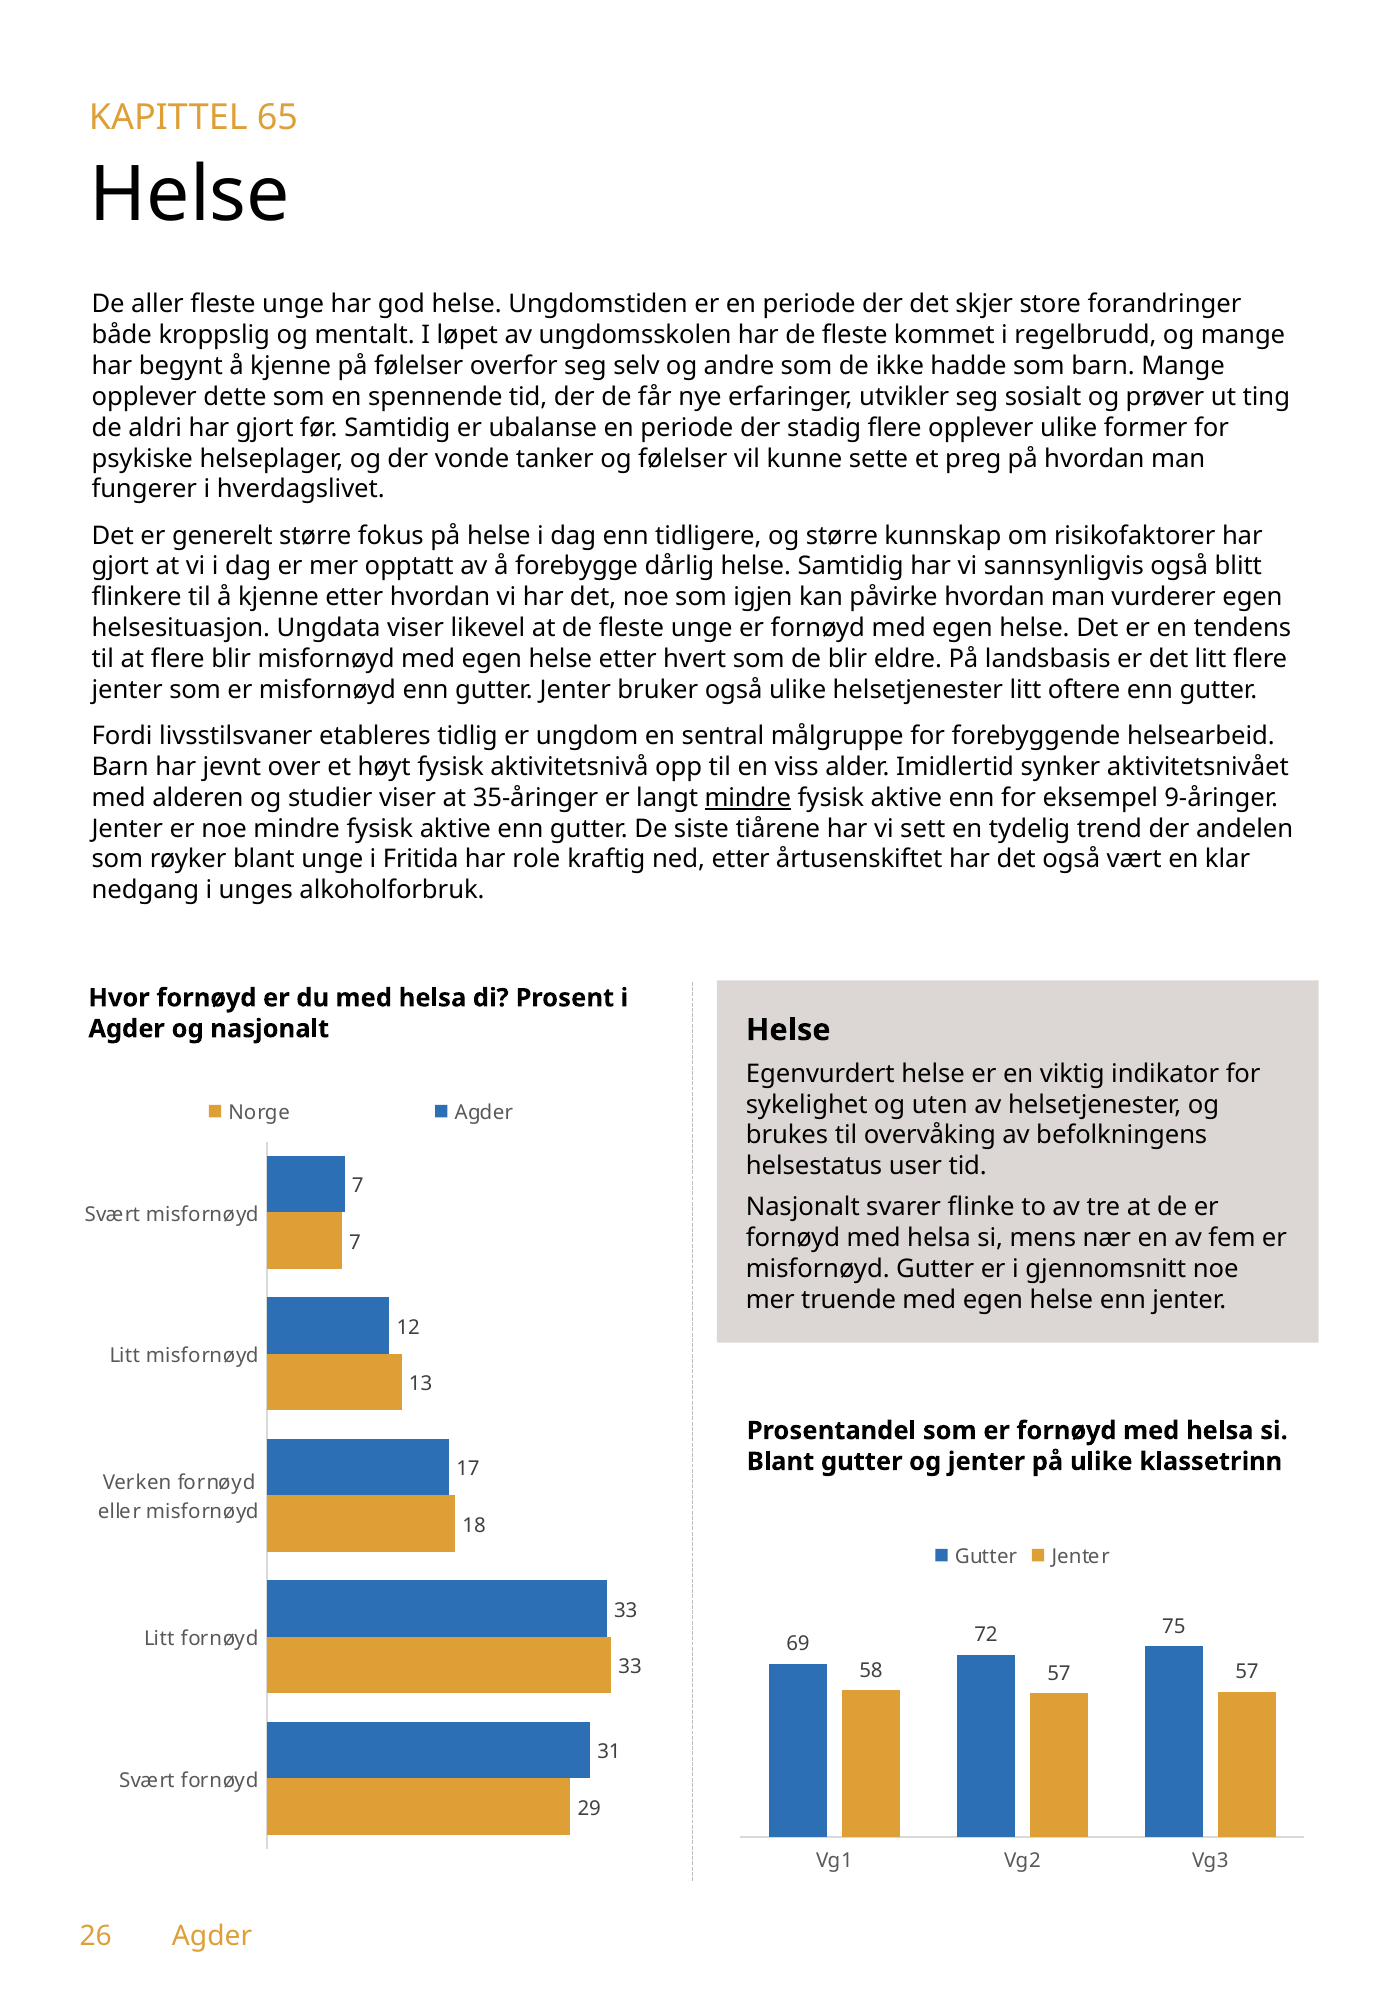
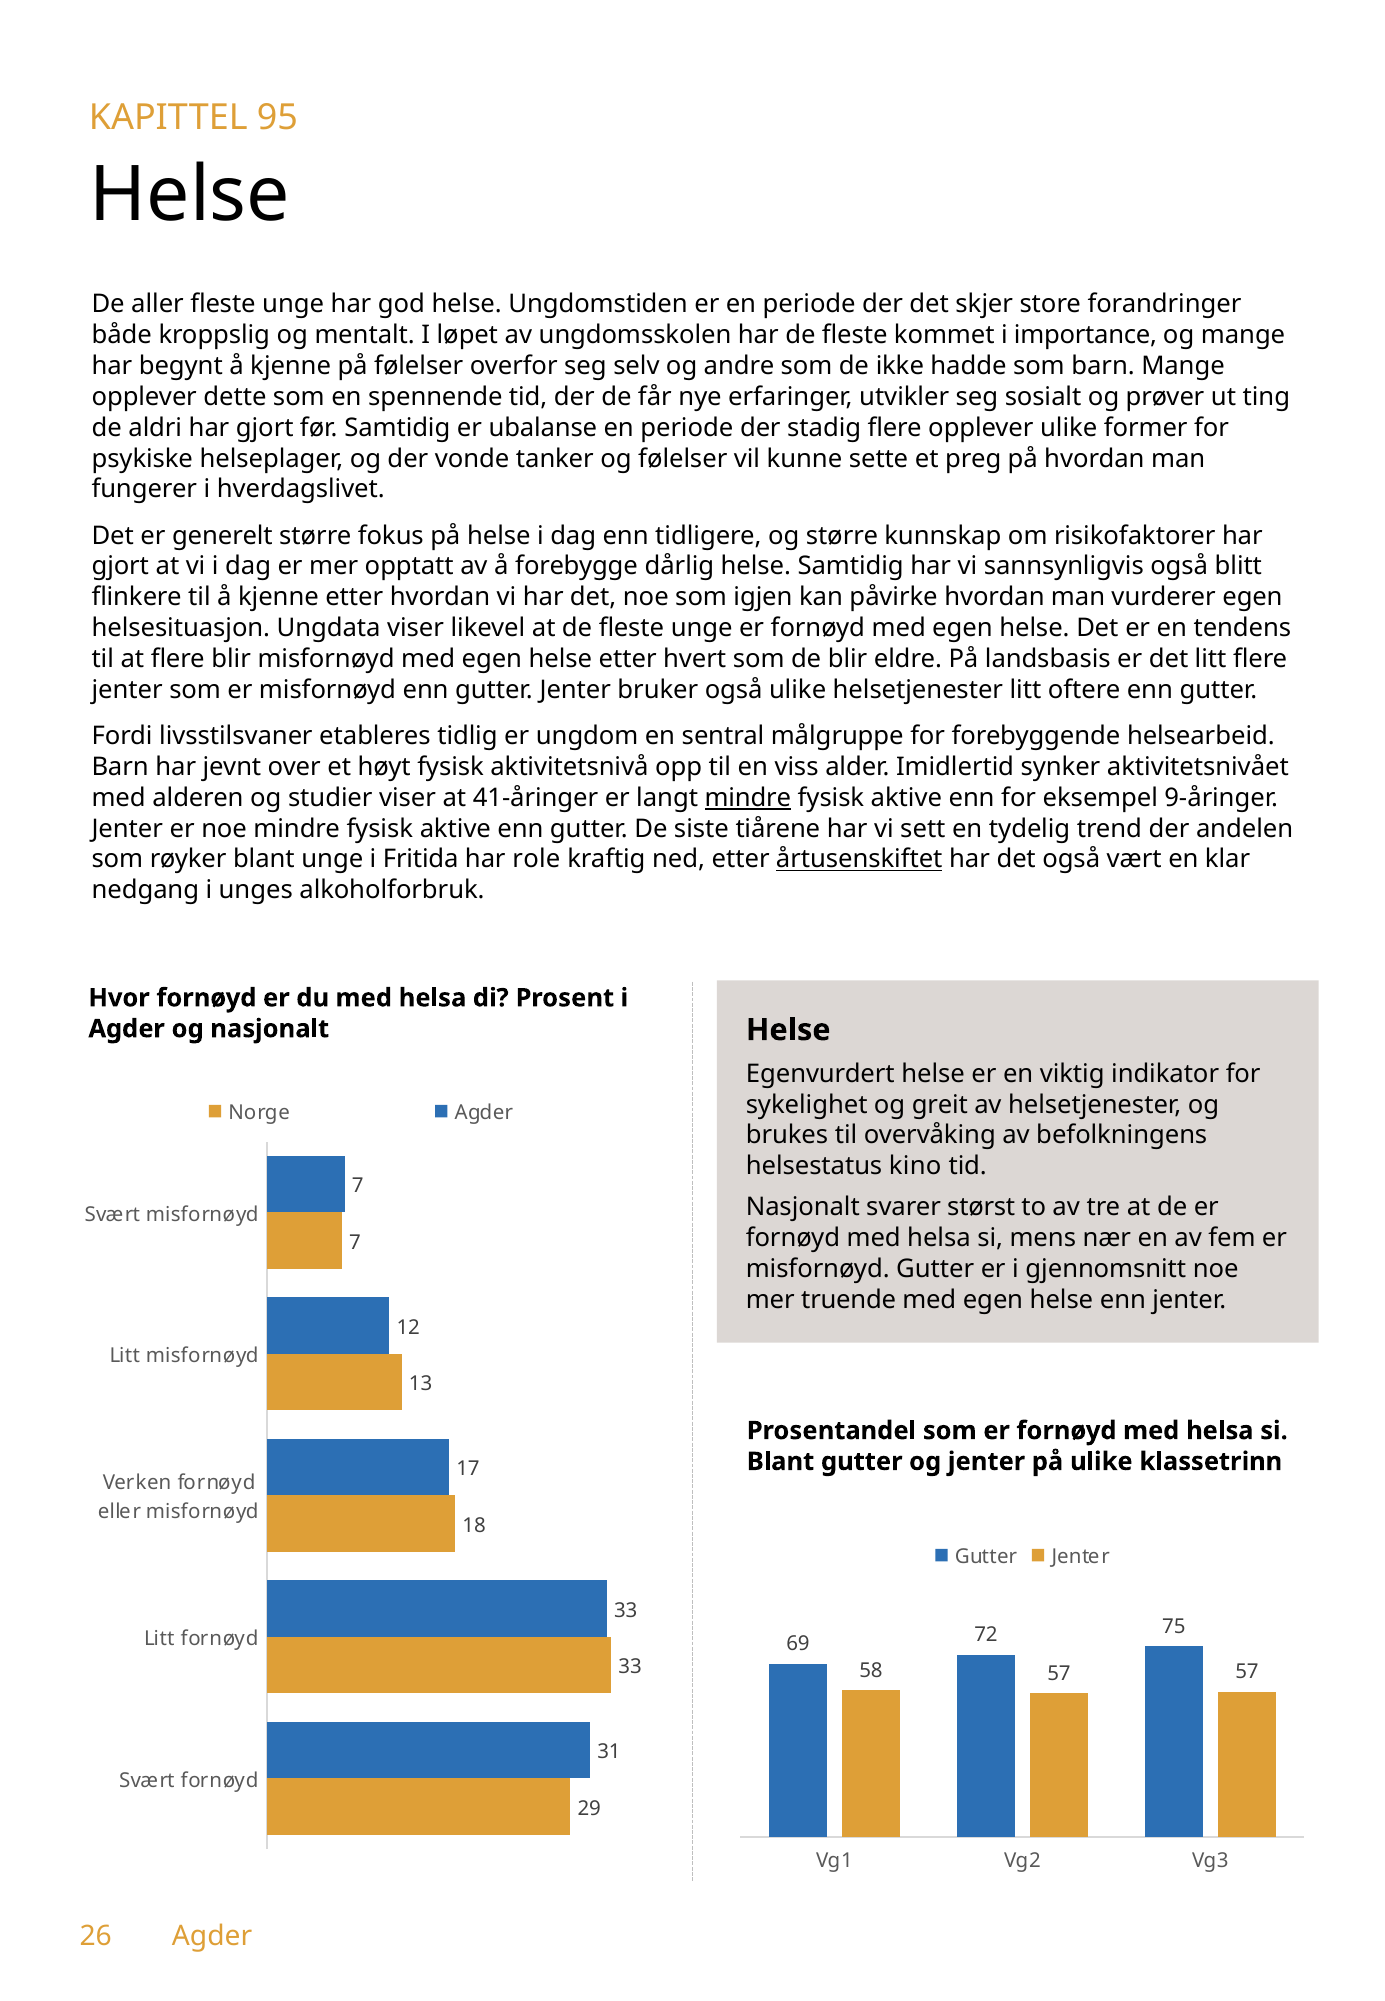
65: 65 -> 95 (277, 117)
regelbrudd: regelbrudd -> importance (1085, 335)
35-åringer: 35-åringer -> 41-åringer (535, 798)
årtusenskiftet underline: none -> present (859, 859)
uten: uten -> greit (940, 1104)
user: user -> kino (915, 1166)
flinke: flinke -> størst (981, 1207)
